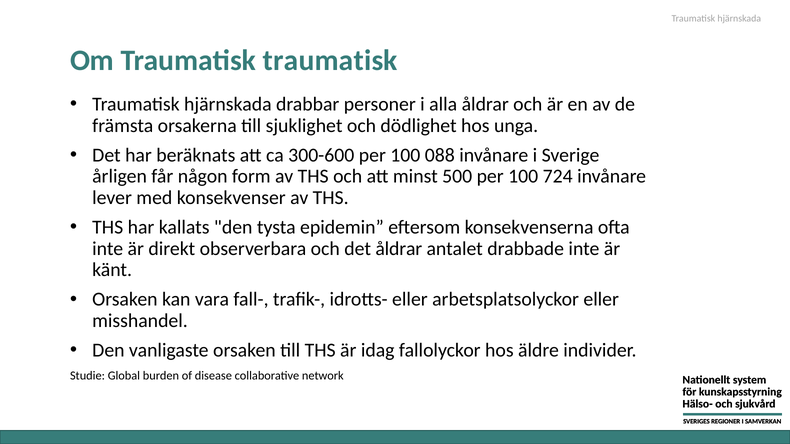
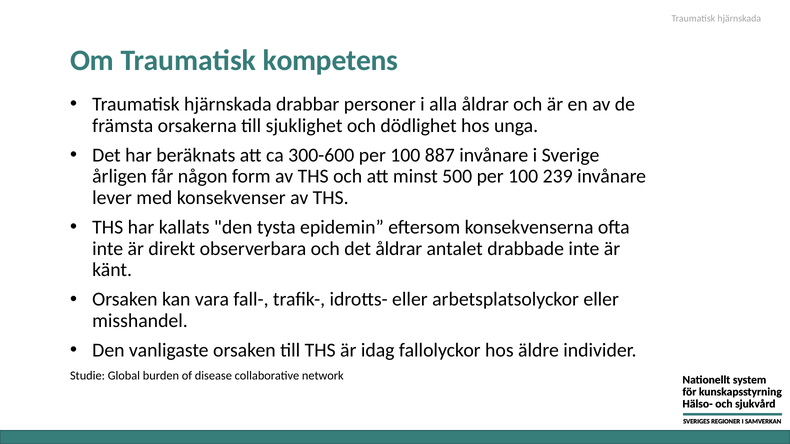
Traumatisk traumatisk: traumatisk -> kompetens (330, 60)
088: 088 -> 887 (440, 155)
724: 724 -> 239 (558, 177)
